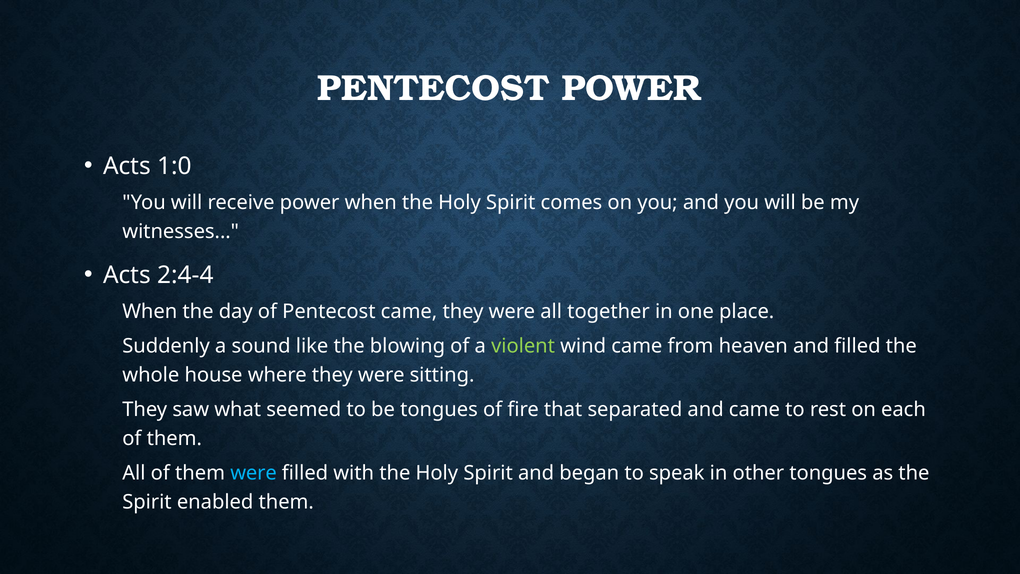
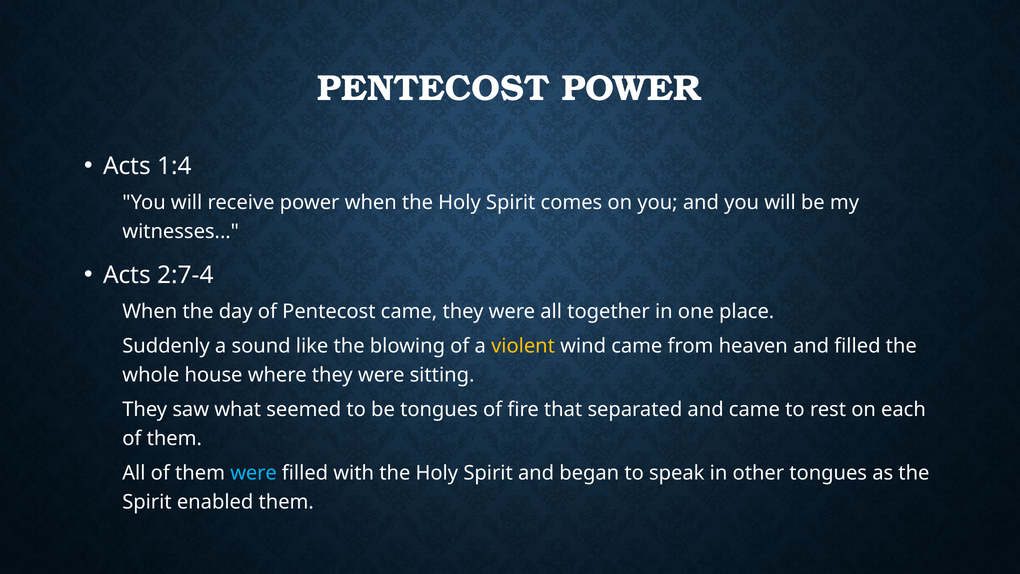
1:0: 1:0 -> 1:4 (175, 166)
2:4-4: 2:4-4 -> 2:7-4 (186, 275)
violent colour: light green -> yellow (523, 346)
